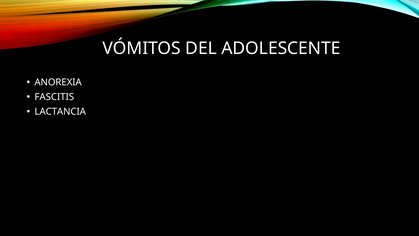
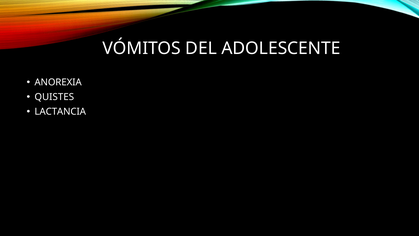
FASCITIS: FASCITIS -> QUISTES (54, 97)
